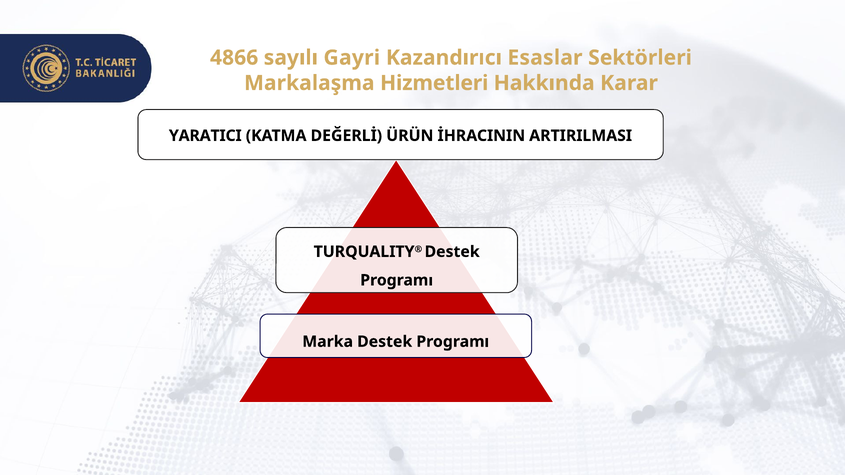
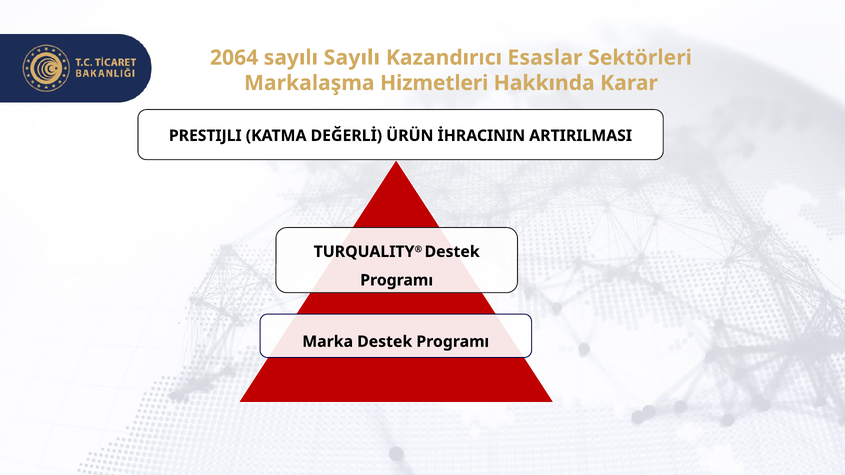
4866: 4866 -> 2064 (234, 58)
sayılı Gayri: Gayri -> Sayılı (352, 58)
YARATICI: YARATICI -> PRESTIJLI (205, 136)
